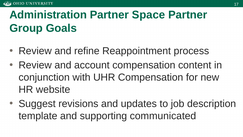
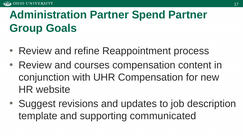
Space: Space -> Spend (149, 15)
account: account -> courses (92, 65)
